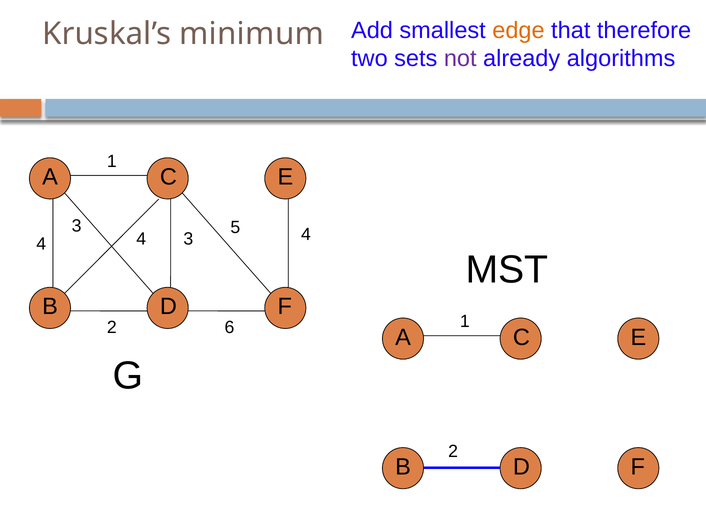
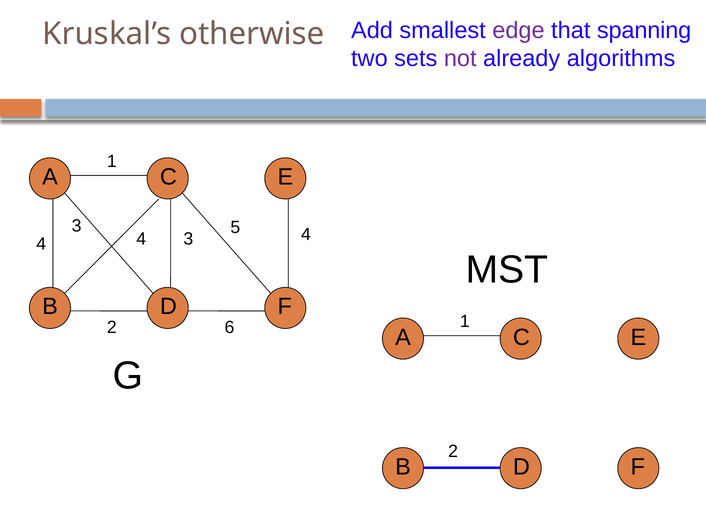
minimum: minimum -> otherwise (252, 34)
edge colour: orange -> purple (518, 30)
therefore: therefore -> spanning (644, 30)
